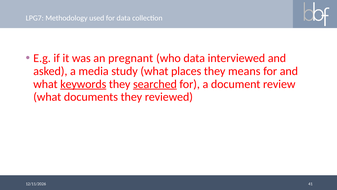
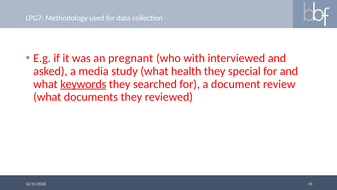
who data: data -> with (194, 58)
places: places -> health (186, 71)
means: means -> special (244, 71)
searched underline: present -> none (155, 84)
